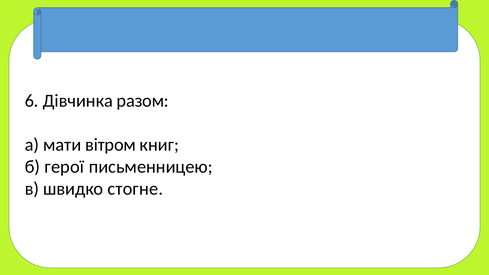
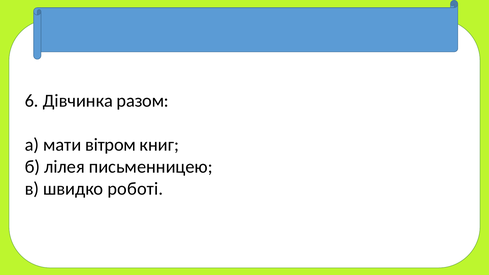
герої: герої -> лілея (64, 167)
стогне: стогне -> роботі (135, 189)
